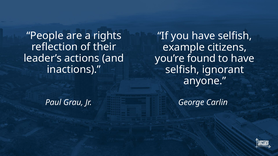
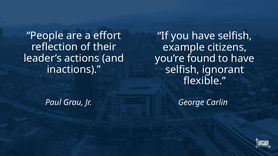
rights: rights -> effort (107, 36)
anyone: anyone -> flexible (205, 81)
